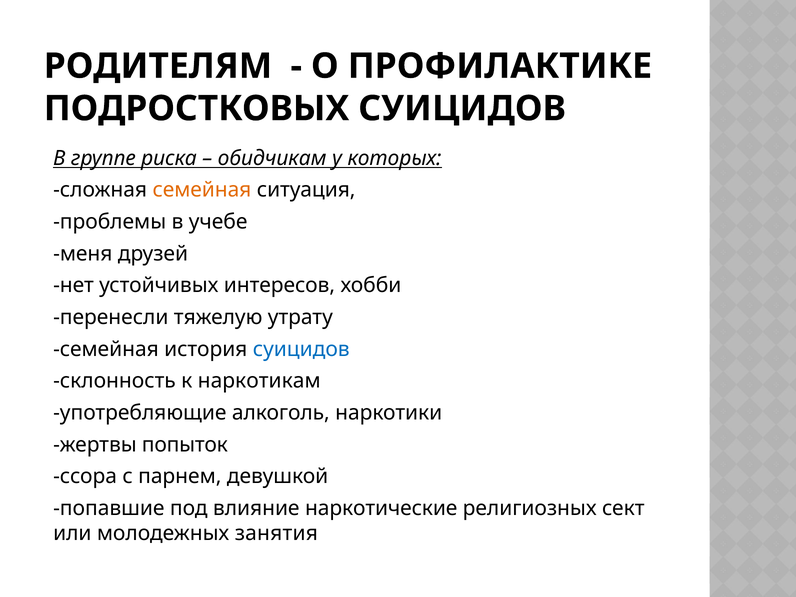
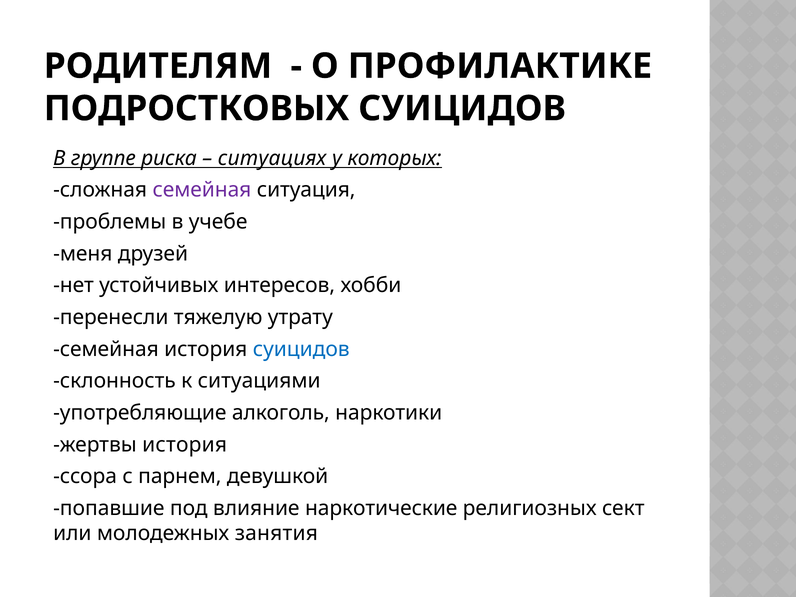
обидчикам: обидчикам -> ситуациях (272, 158)
семейная colour: orange -> purple (202, 190)
наркотикам: наркотикам -> ситуациями (259, 381)
жертвы попыток: попыток -> история (185, 445)
